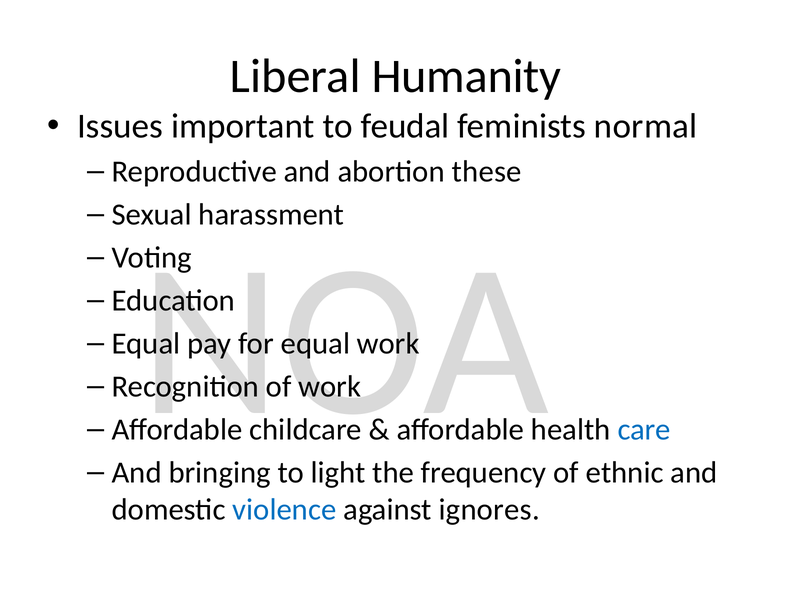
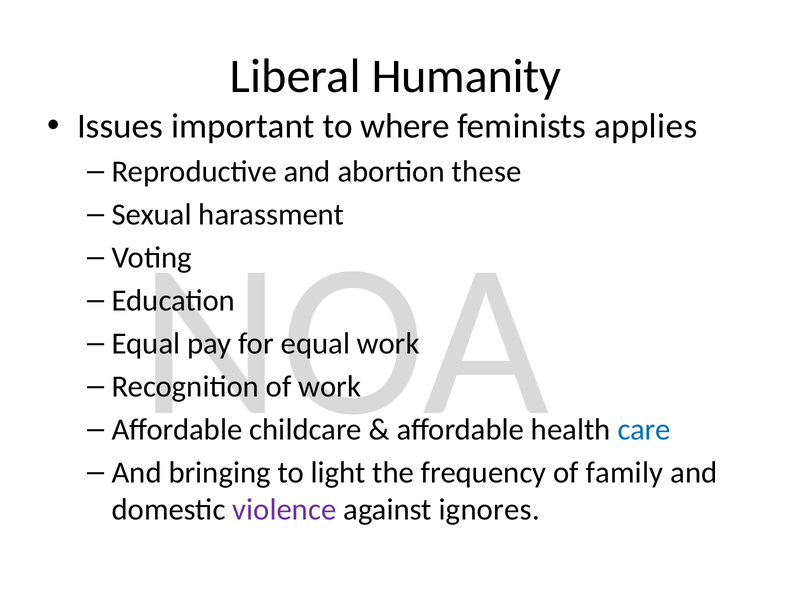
feudal: feudal -> where (405, 126)
normal: normal -> applies (646, 126)
ethnic: ethnic -> family (625, 473)
violence colour: blue -> purple (284, 510)
